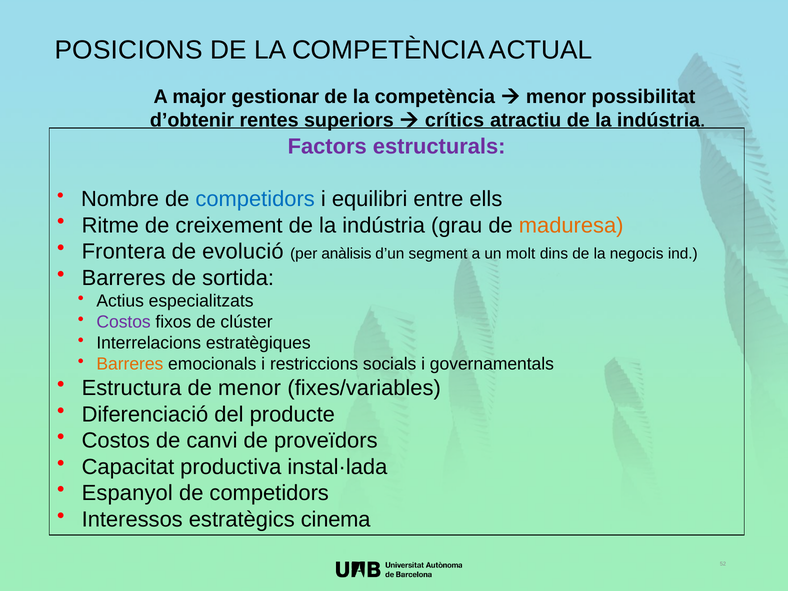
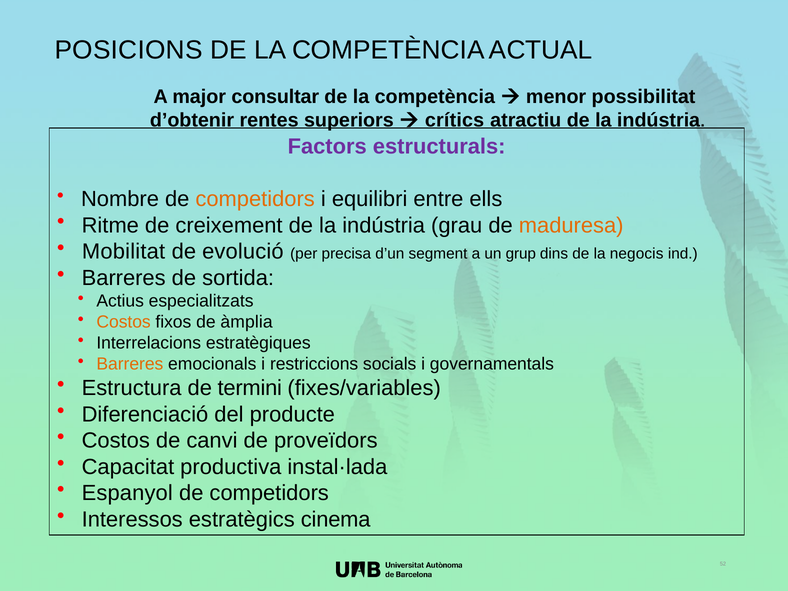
gestionar: gestionar -> consultar (275, 97)
competidors colour: blue -> orange (255, 199)
Frontera: Frontera -> Mobilitat (124, 252)
anàlisis: anàlisis -> precisa (346, 254)
molt: molt -> grup (521, 254)
Costos colour: purple -> orange (124, 322)
clúster: clúster -> àmplia (247, 322)
de menor: menor -> termini (250, 388)
